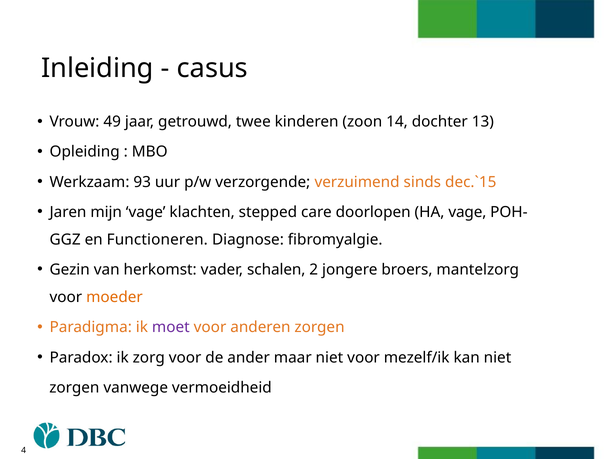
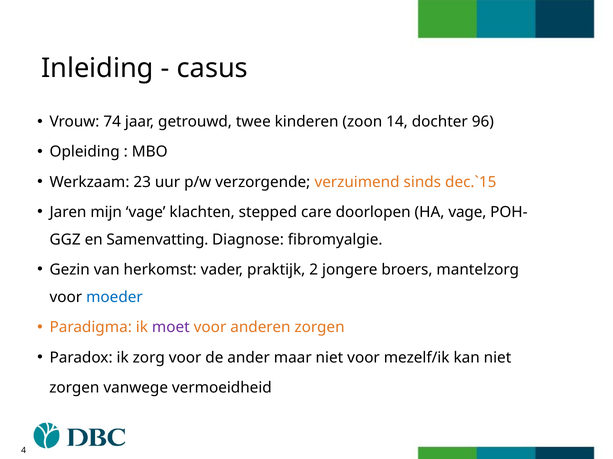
49: 49 -> 74 (112, 122)
13: 13 -> 96 (483, 122)
93: 93 -> 23 (142, 182)
Functioneren: Functioneren -> Samenvatting (157, 240)
schalen: schalen -> praktijk (276, 270)
moeder colour: orange -> blue (114, 298)
